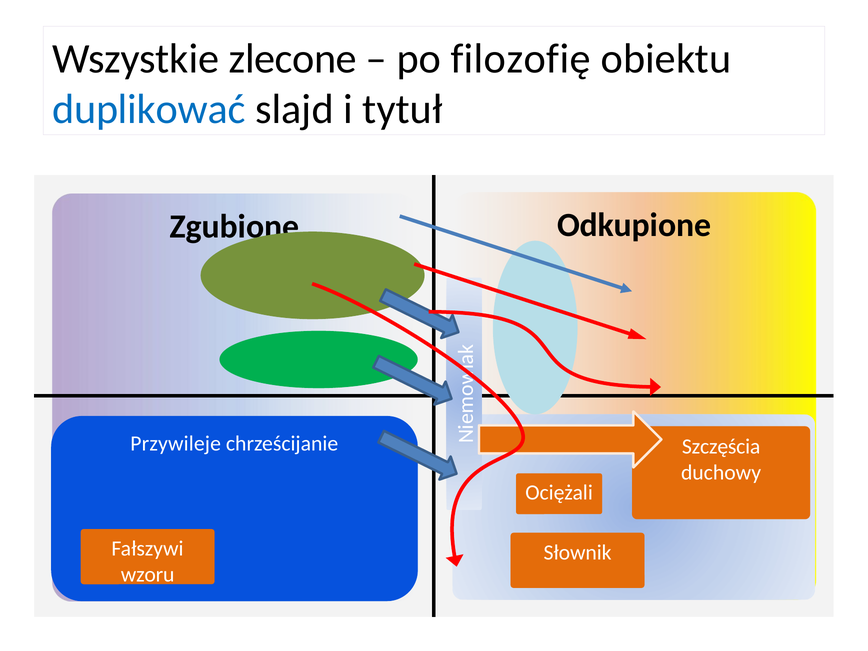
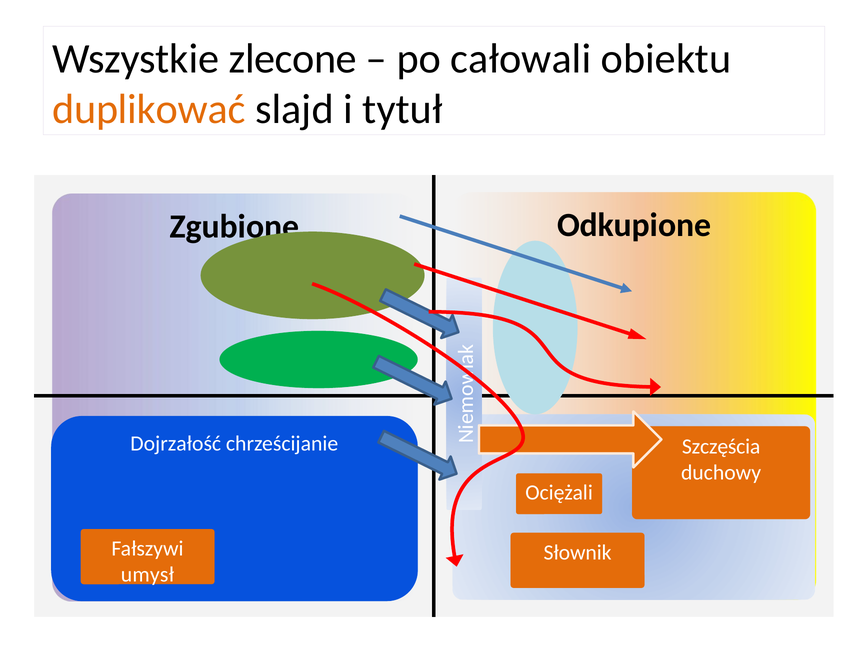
filozofię: filozofię -> całowali (521, 59)
duplikować colour: blue -> orange (149, 109)
Przywileje: Przywileje -> Dojrzałość (176, 444)
wzoru: wzoru -> umysł (147, 575)
